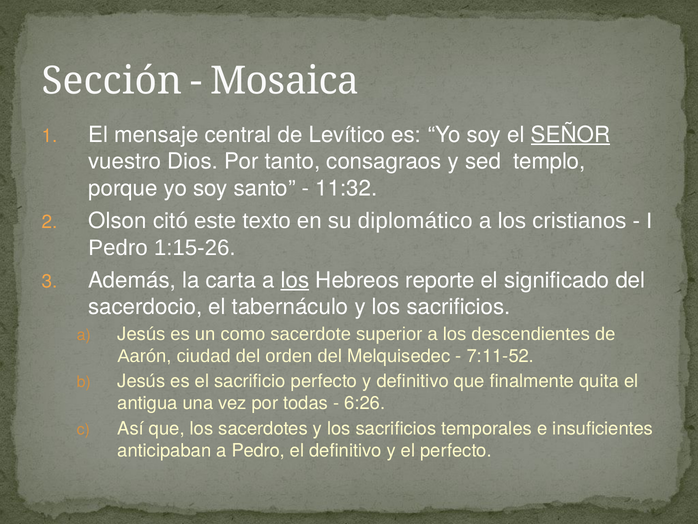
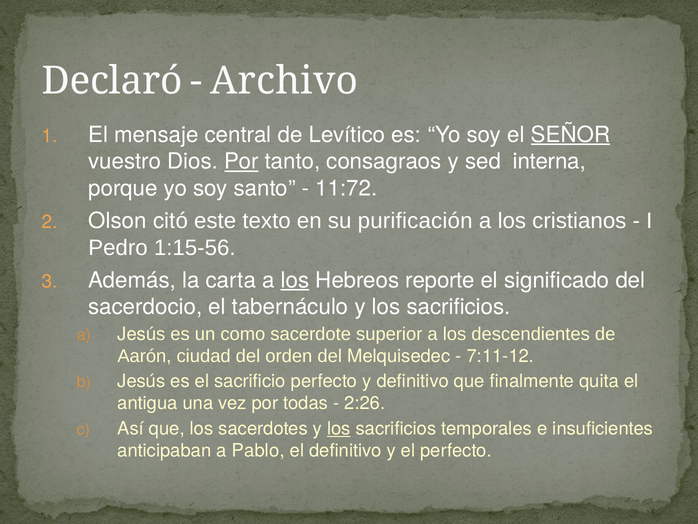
Sección: Sección -> Declaró (112, 81)
Mosaica: Mosaica -> Archivo (284, 81)
Por underline: none -> present (241, 161)
templo: templo -> interna (549, 161)
11:32: 11:32 -> 11:72 (346, 188)
diplomático: diplomático -> purificación (415, 221)
1:15-26: 1:15-26 -> 1:15-56 (195, 247)
7:11-52: 7:11-52 -> 7:11-12 (500, 356)
6:26: 6:26 -> 2:26 (365, 403)
los underline: none -> present (339, 428)
a Pedro: Pedro -> Pablo (258, 450)
